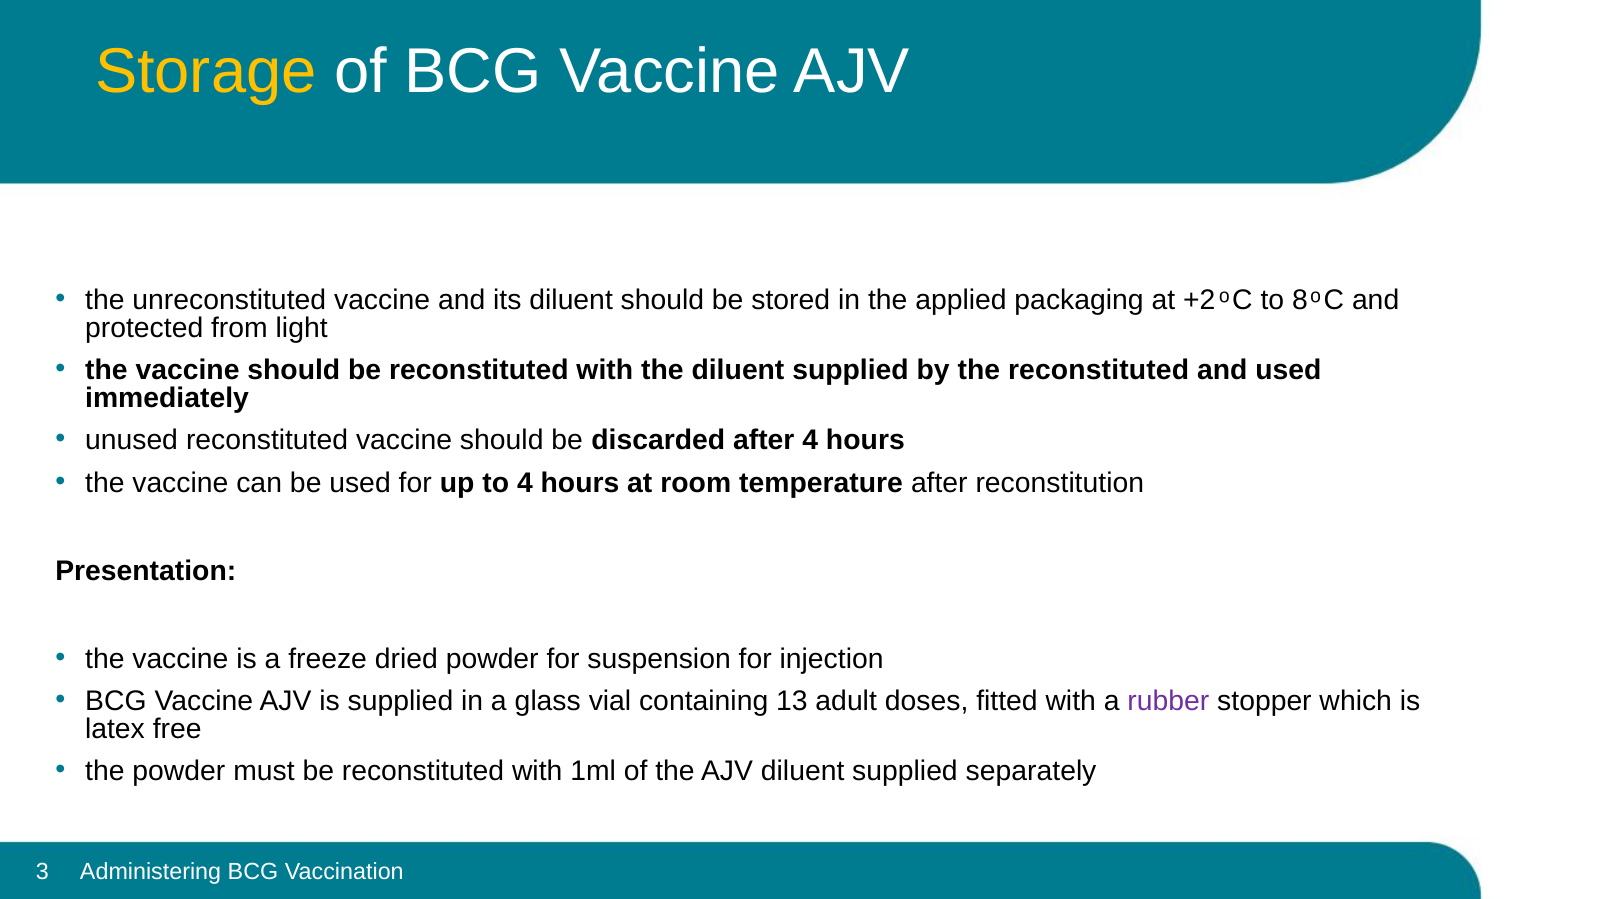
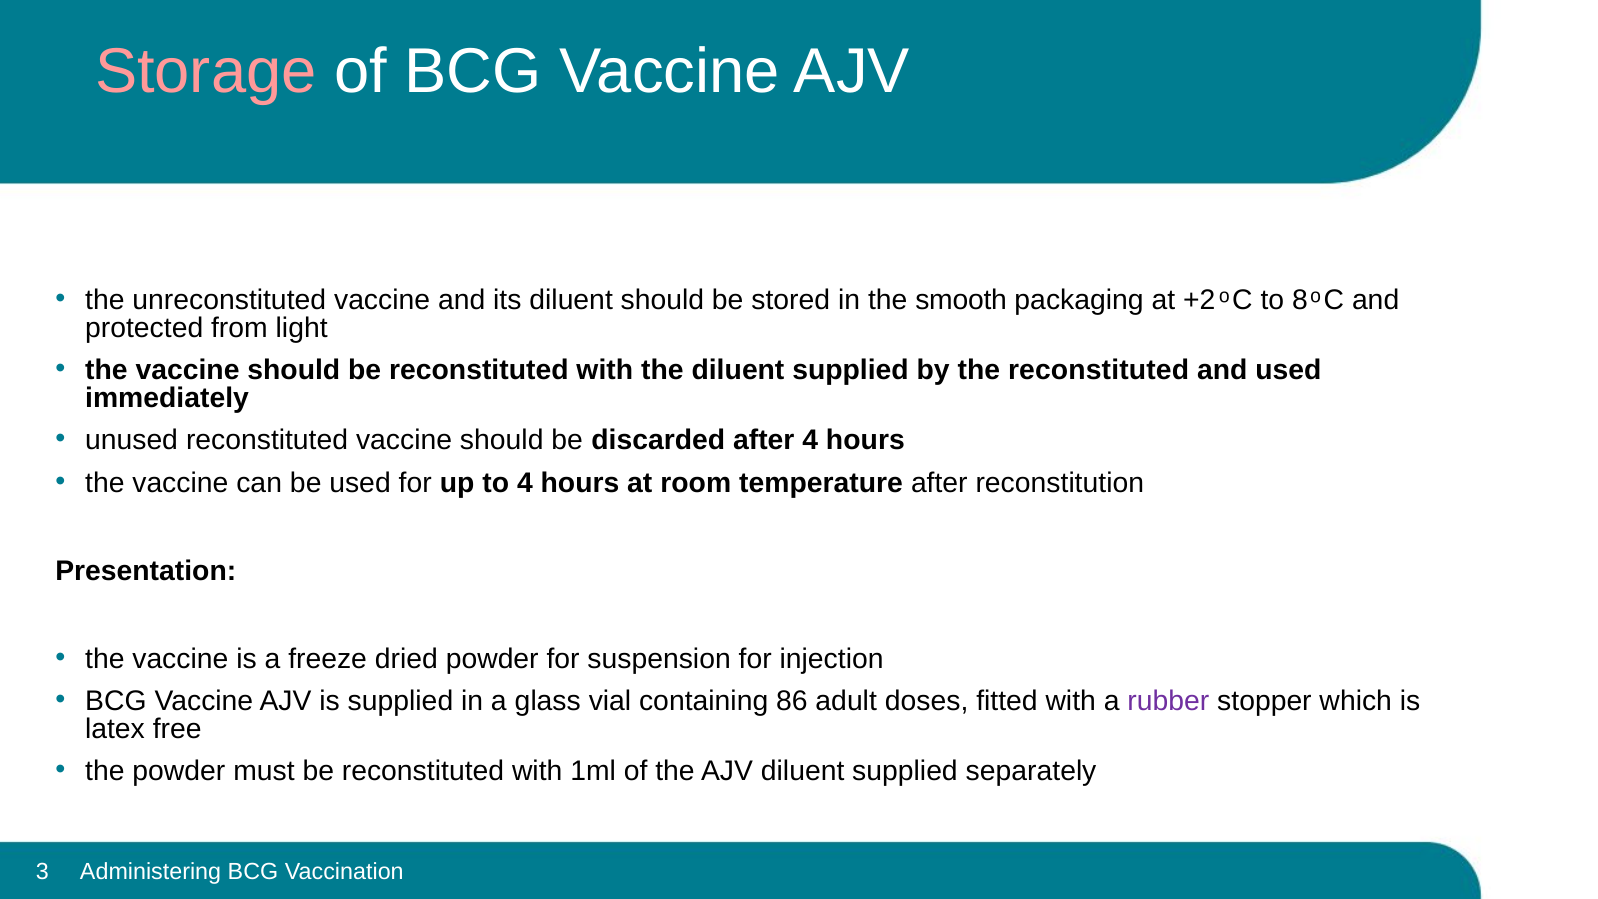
Storage colour: yellow -> pink (206, 72)
applied: applied -> smooth (961, 300)
13: 13 -> 86 (792, 701)
